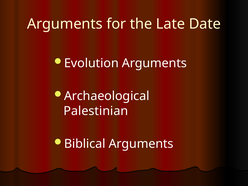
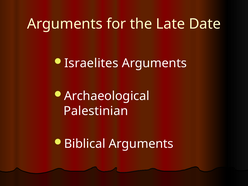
Evolution: Evolution -> Israelites (91, 63)
